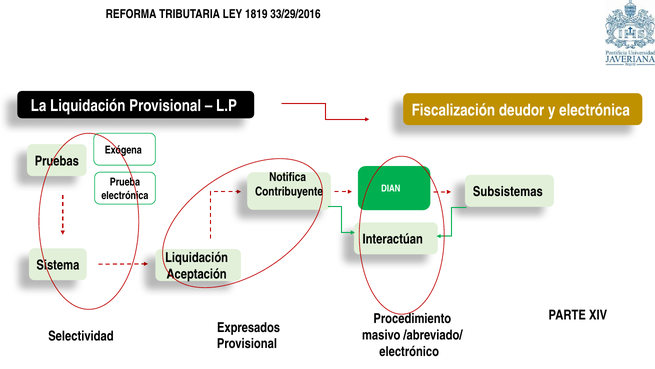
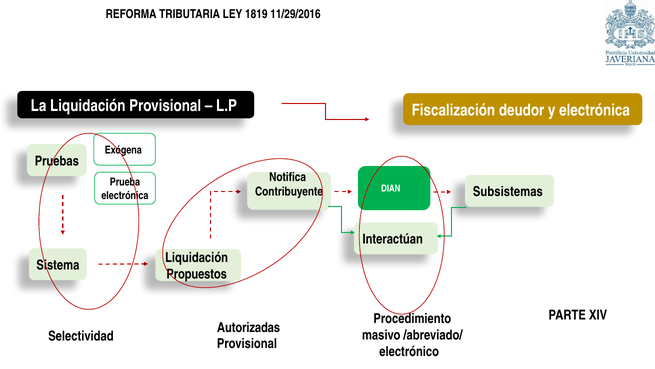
33/29/2016: 33/29/2016 -> 11/29/2016 (295, 14)
Aceptación: Aceptación -> Propuestos (197, 274)
Expresados: Expresados -> Autorizadas (249, 327)
